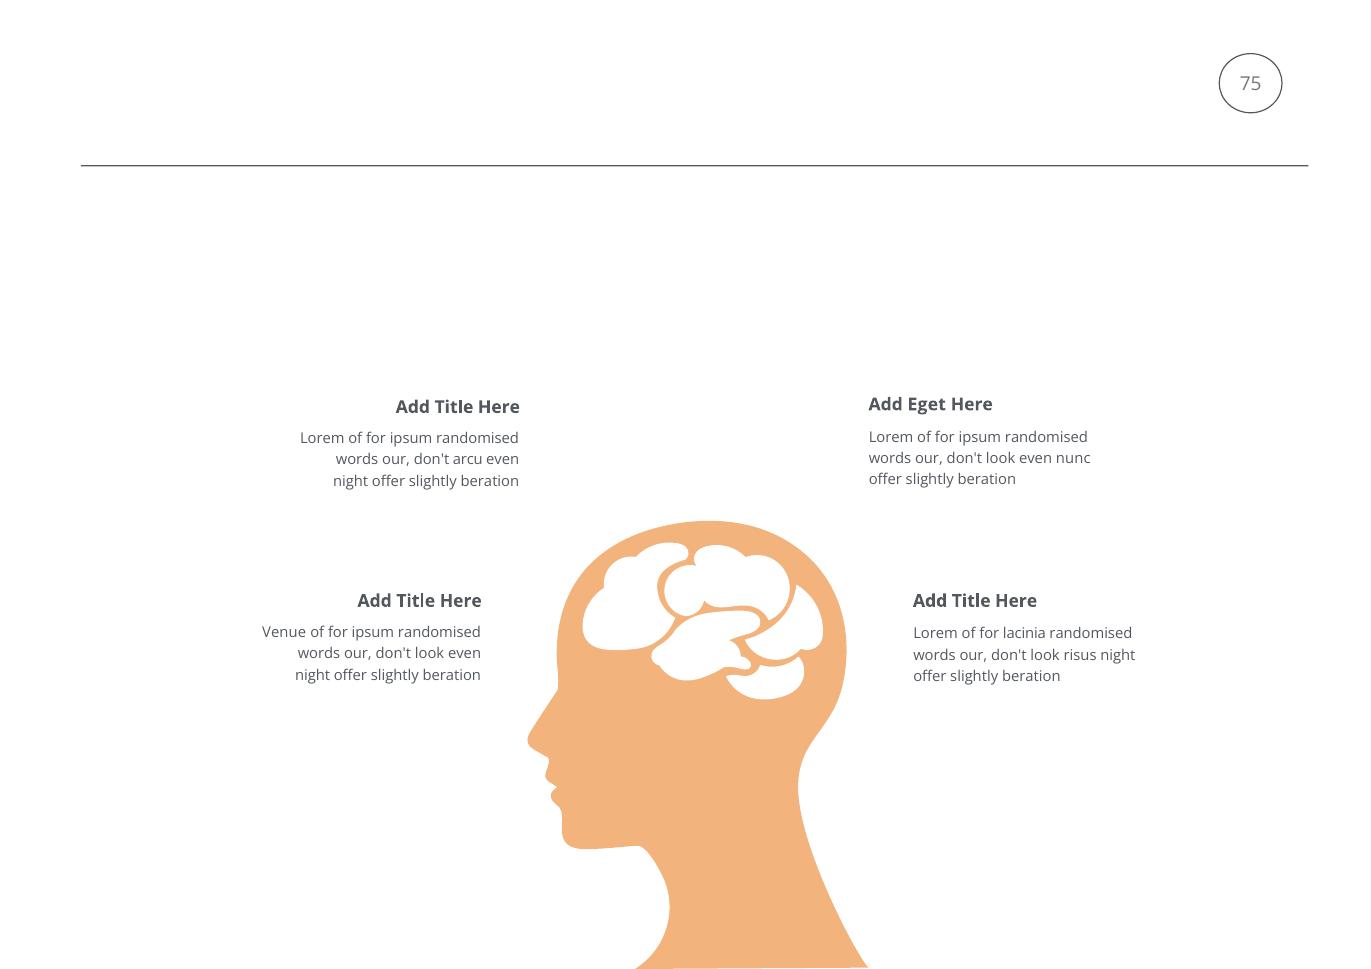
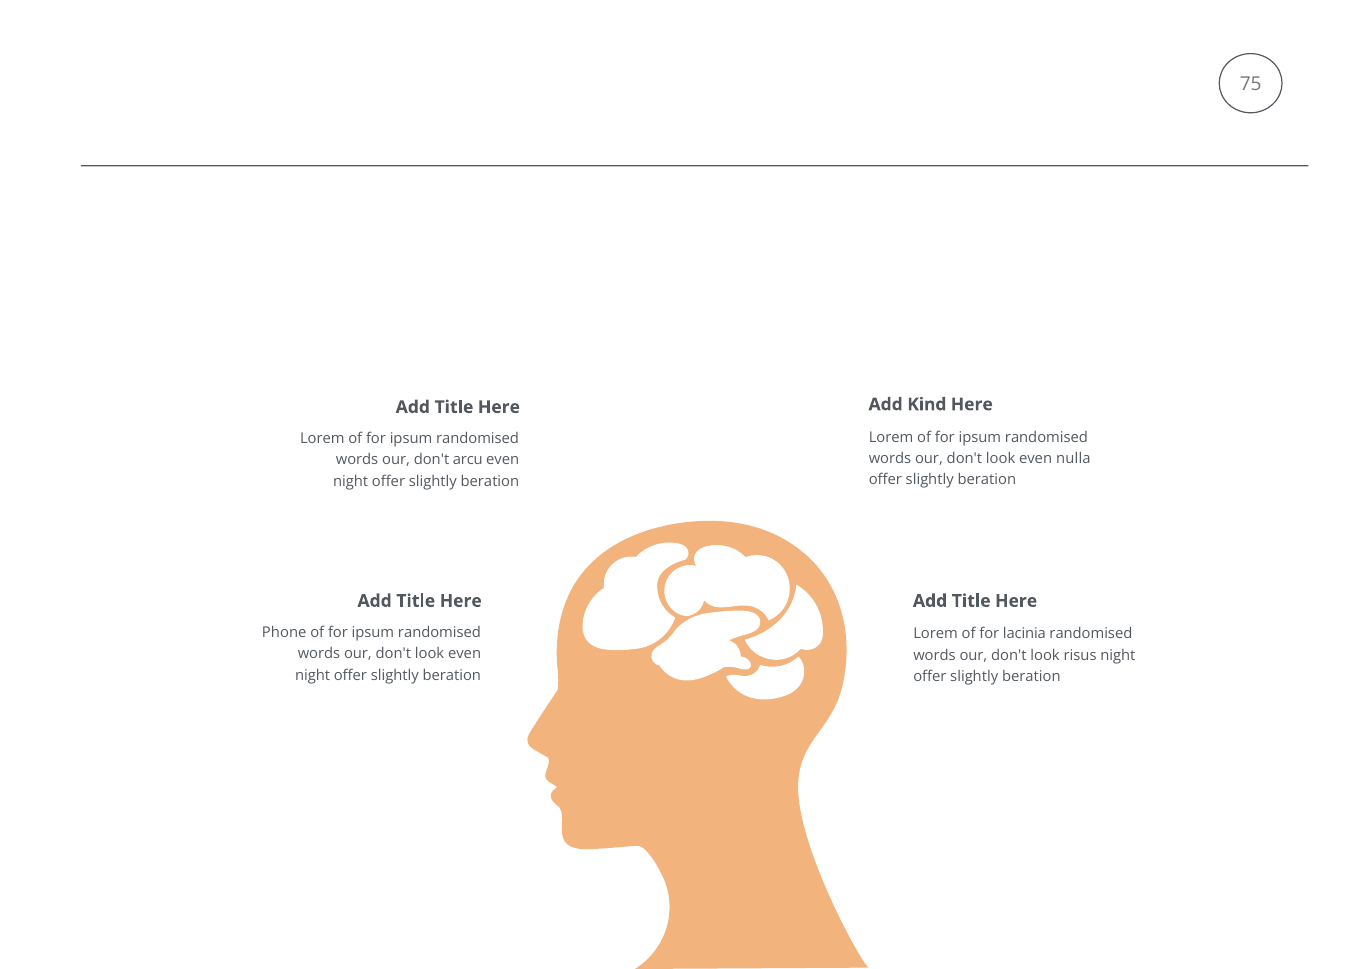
Eget: Eget -> Kind (927, 404)
nunc: nunc -> nulla (1073, 459)
Venue: Venue -> Phone (284, 633)
